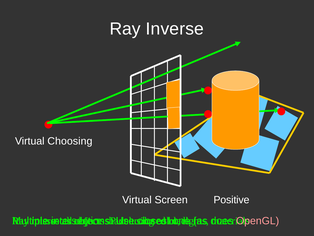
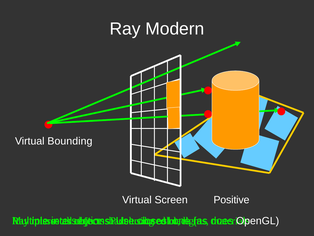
Inverse: Inverse -> Modern (175, 29)
Choosing: Choosing -> Bounding (70, 141)
OpenGL colour: pink -> white (258, 220)
